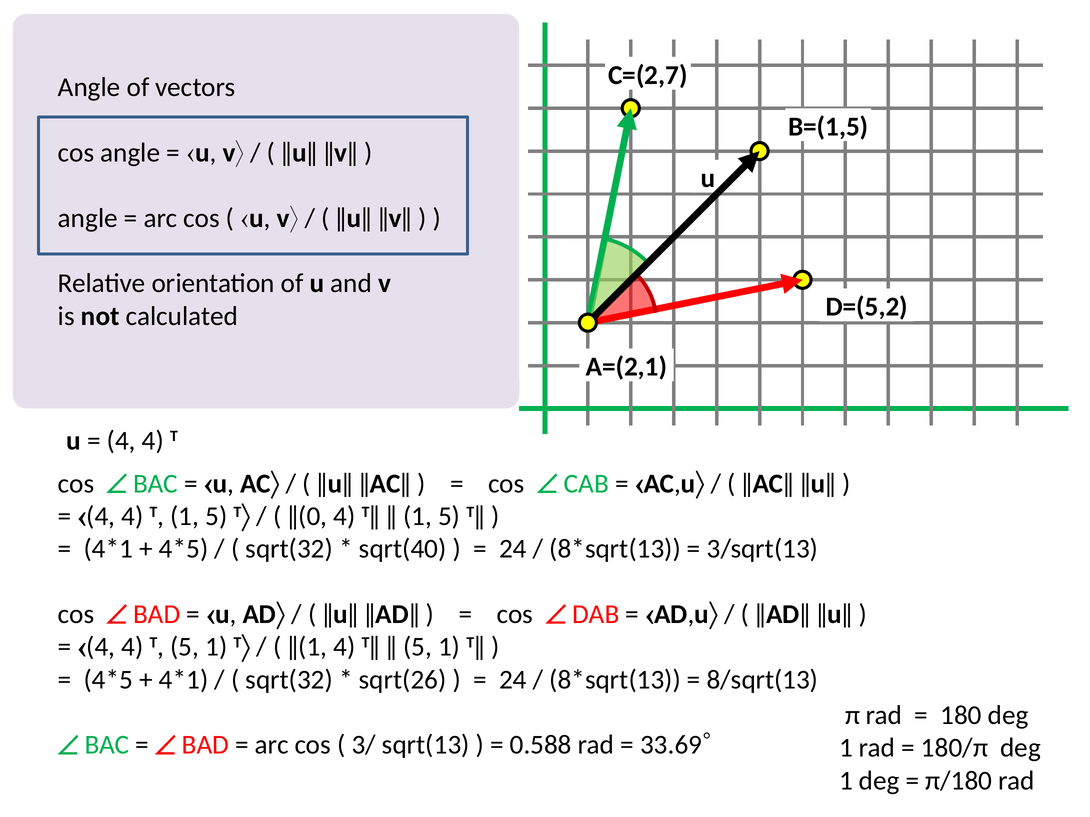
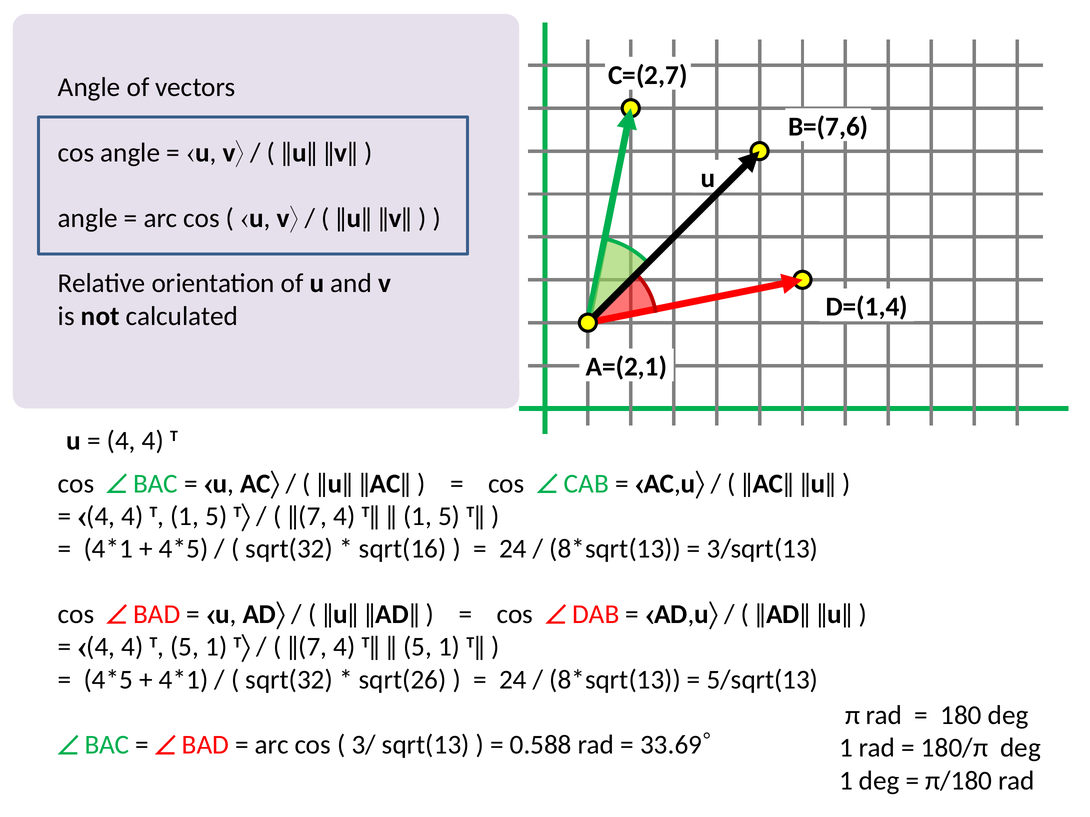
B=(1,5: B=(1,5 -> B=(7,6 (828, 127)
D=(5,2: D=(5,2 -> D=(1,4 (867, 307)
ǁ(0: ǁ(0 -> ǁ(7 (307, 517)
sqrt(40: sqrt(40 -> sqrt(16 (403, 549)
ǁ(1: ǁ(1 -> ǁ(7 (307, 647)
8/sqrt(13: 8/sqrt(13 -> 5/sqrt(13 (762, 680)
